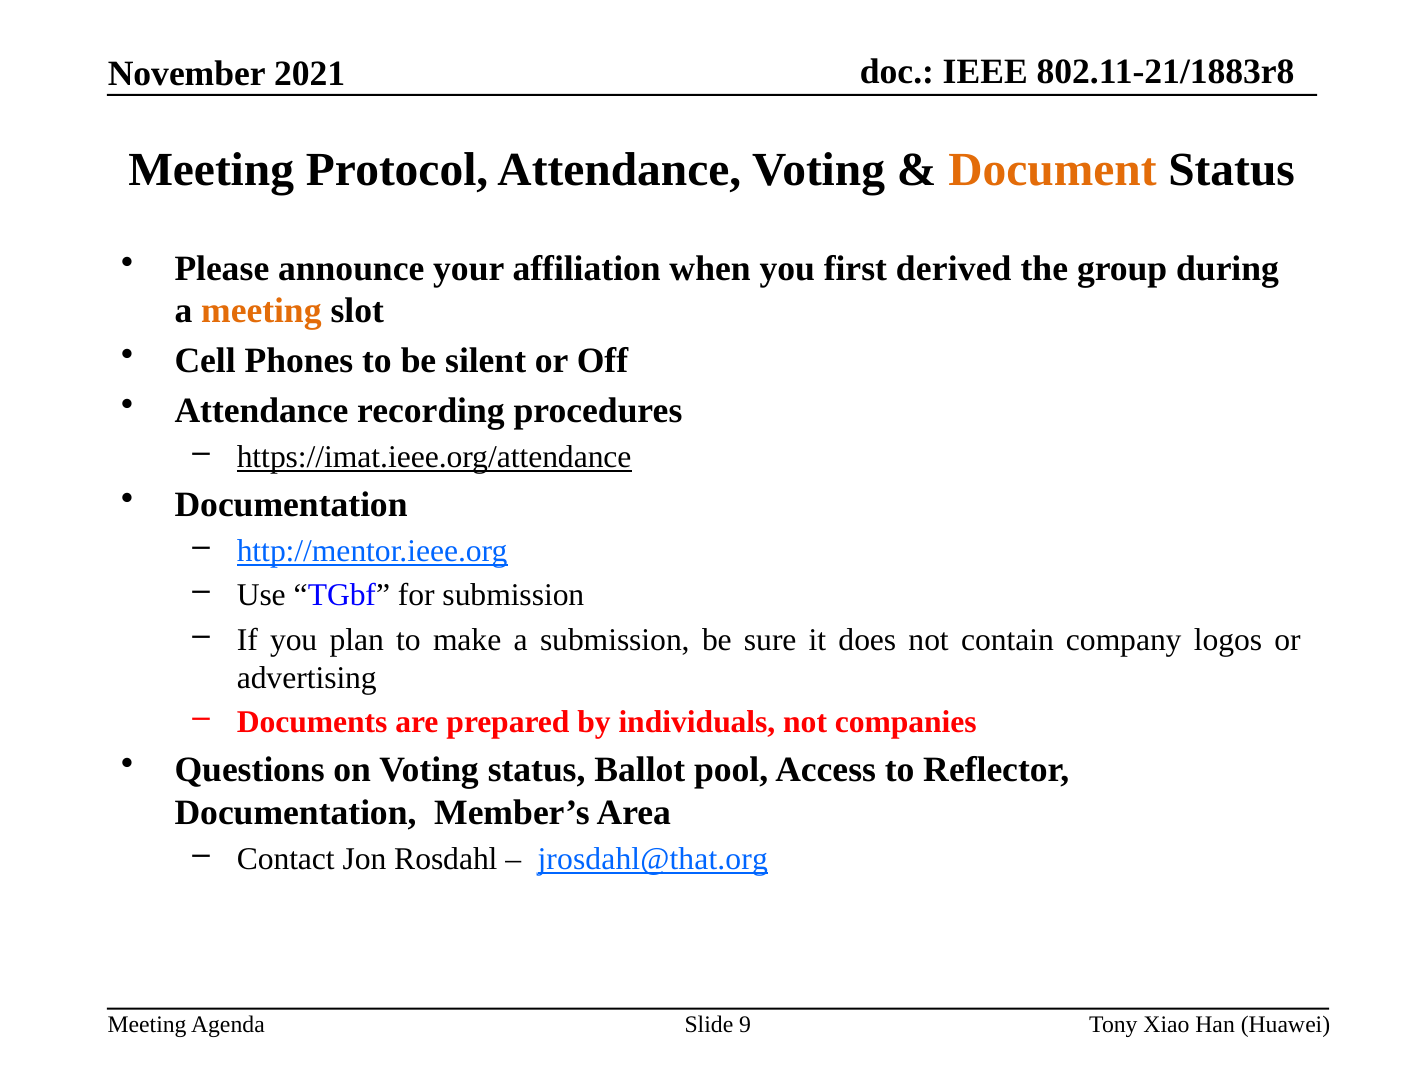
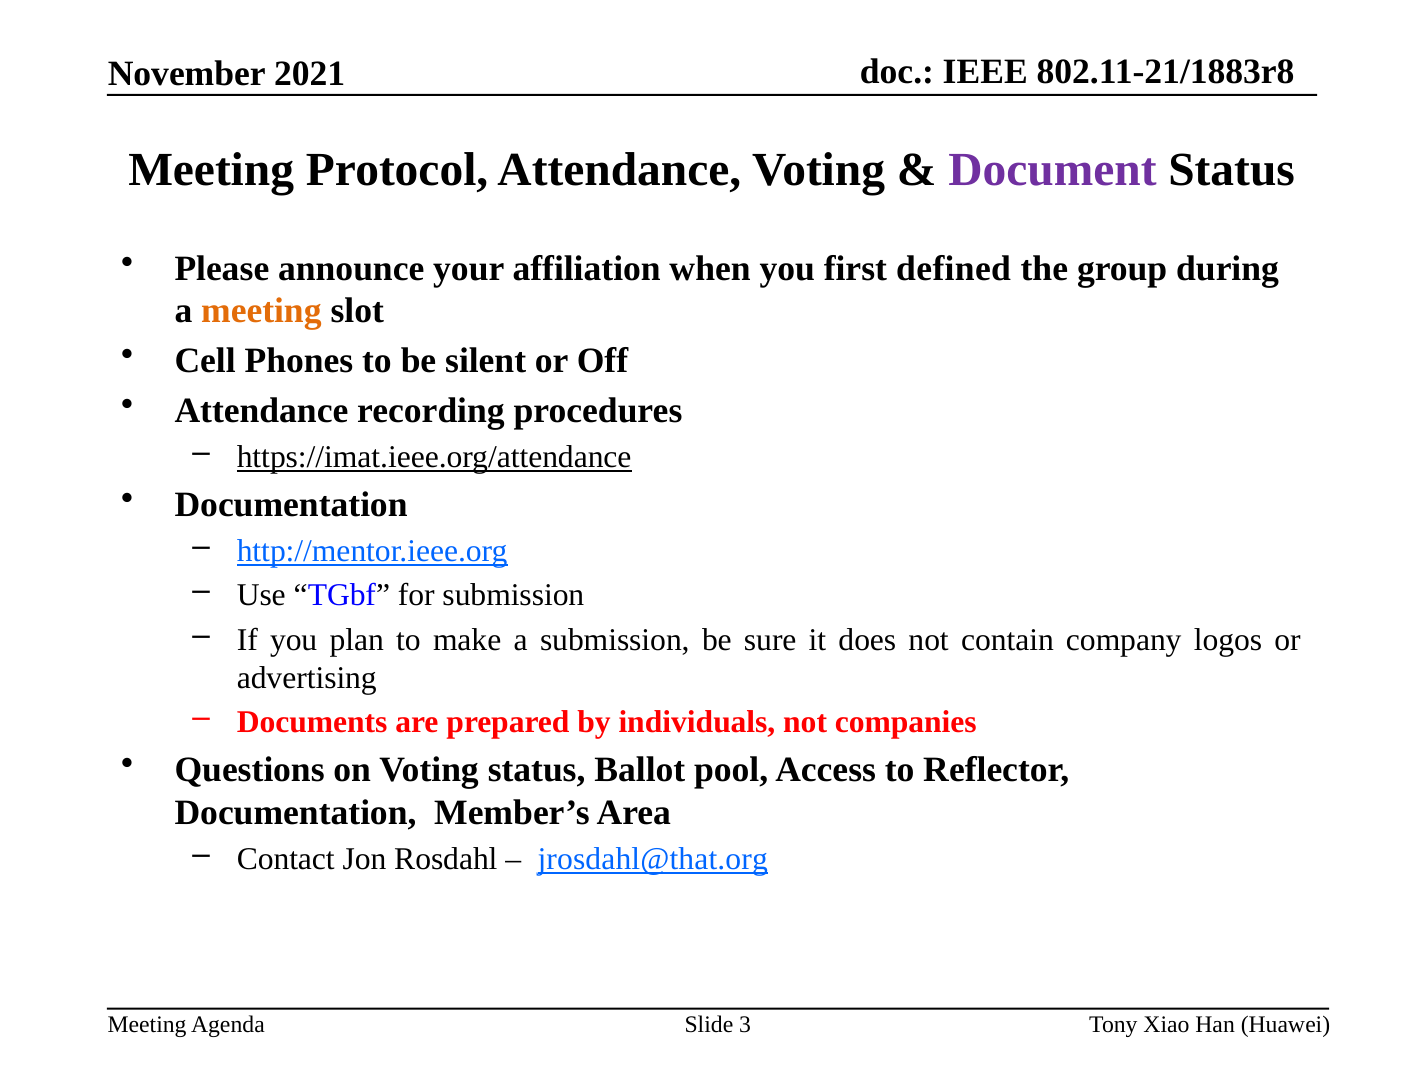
Document colour: orange -> purple (1053, 169)
derived: derived -> defined (954, 268)
9: 9 -> 3 (745, 1024)
